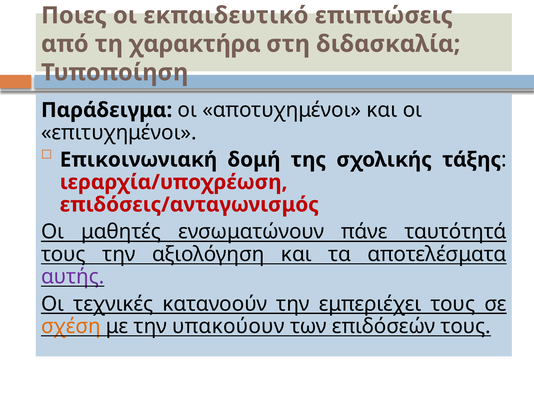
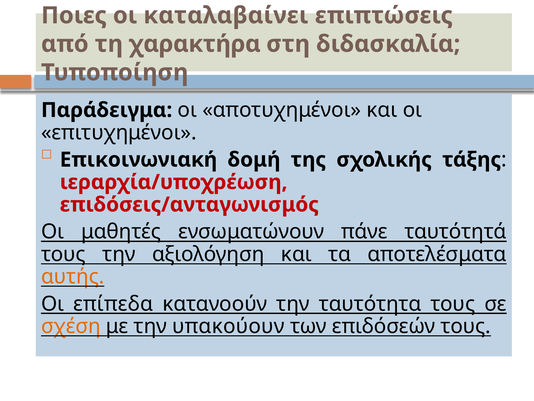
εκπαιδευτικό: εκπαιδευτικό -> καταλαβαίνει (226, 15)
αυτής colour: purple -> orange (73, 276)
τεχνικές: τεχνικές -> επίπεδα (113, 303)
εμπεριέχει: εμπεριέχει -> ταυτότητα (370, 303)
